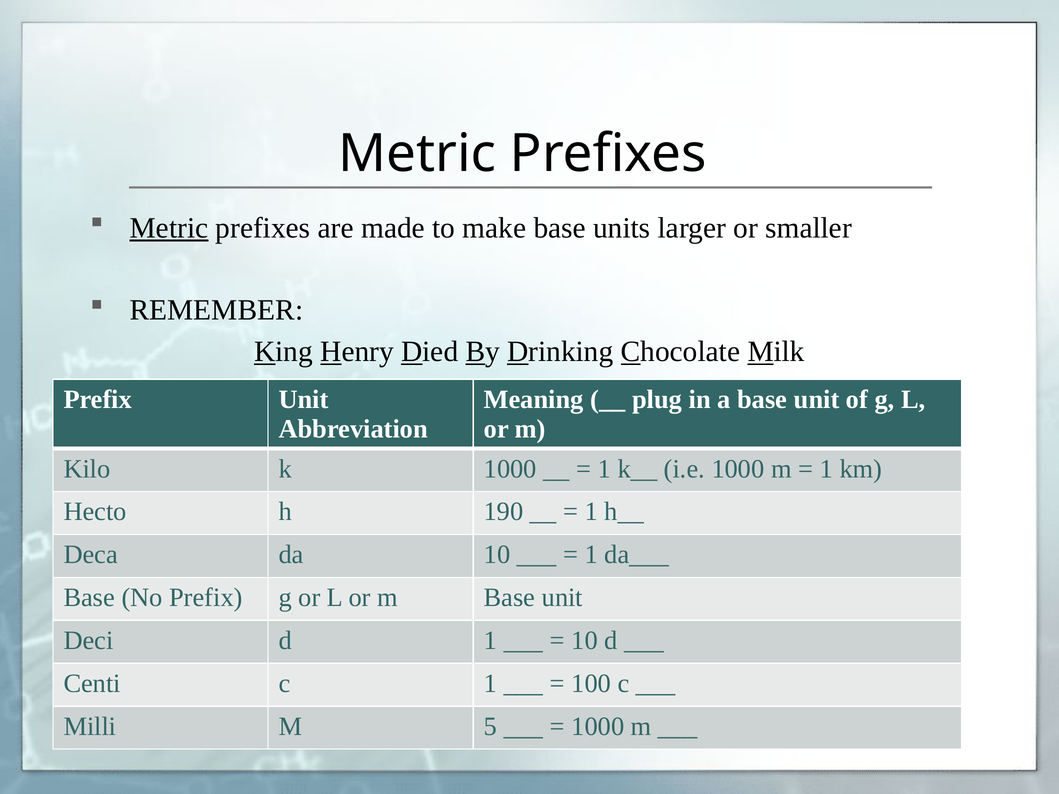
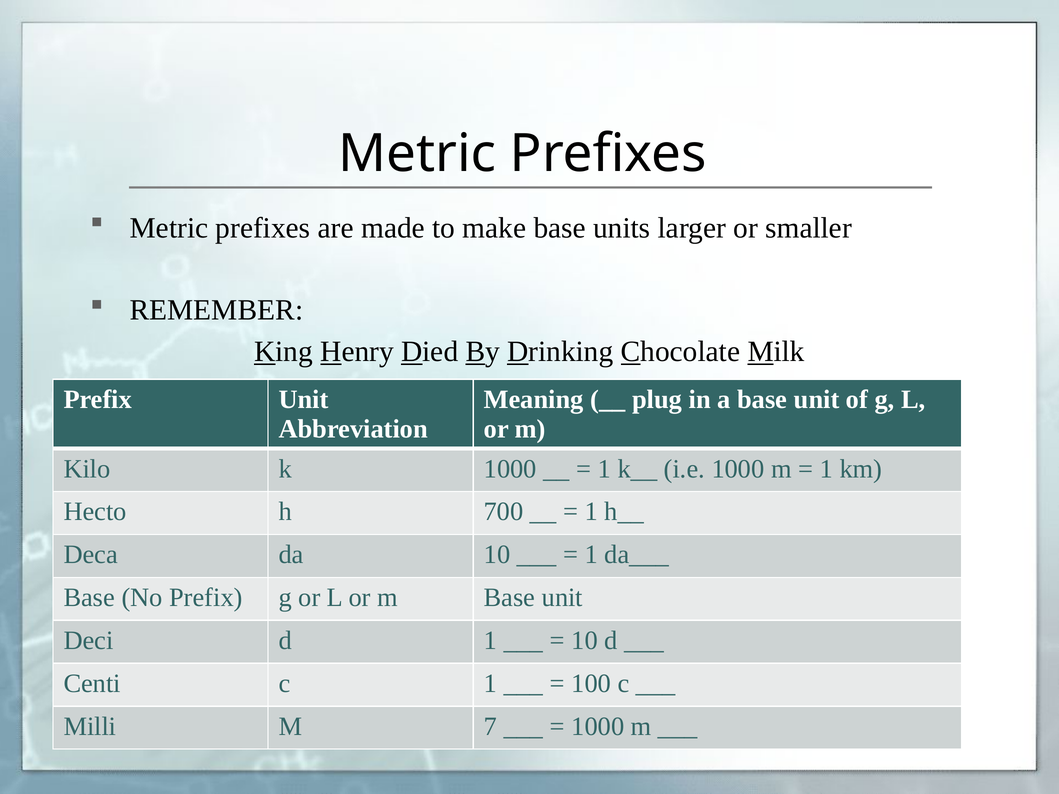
Metric underline: present -> none (169, 228)
190: 190 -> 700 (504, 512)
5: 5 -> 7 (490, 727)
